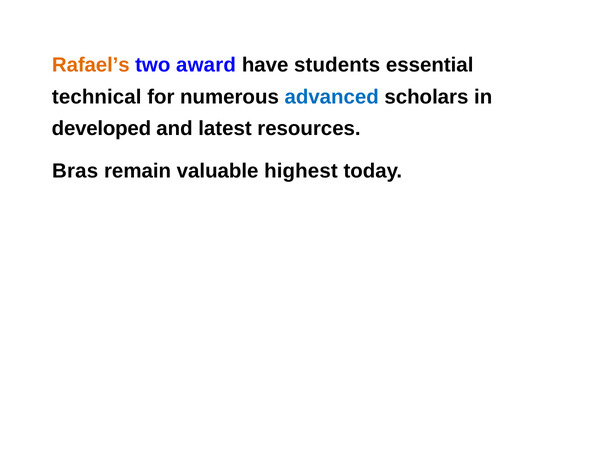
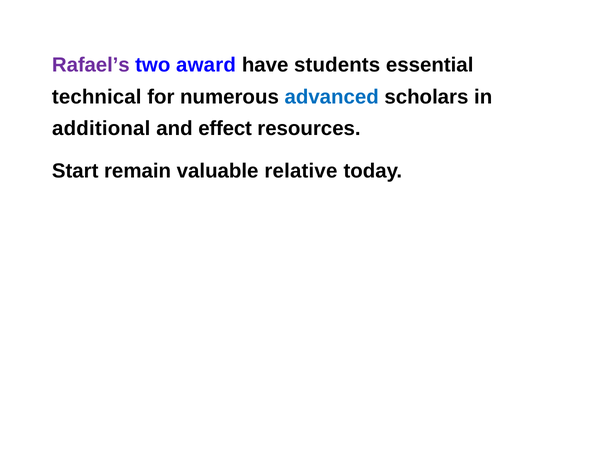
Rafael’s colour: orange -> purple (91, 65)
developed: developed -> additional (101, 129)
latest: latest -> effect (225, 129)
Bras: Bras -> Start (75, 171)
highest: highest -> relative (301, 171)
